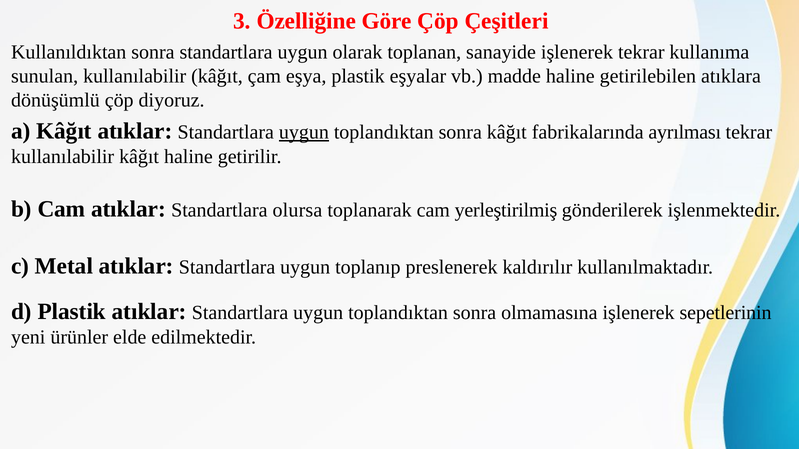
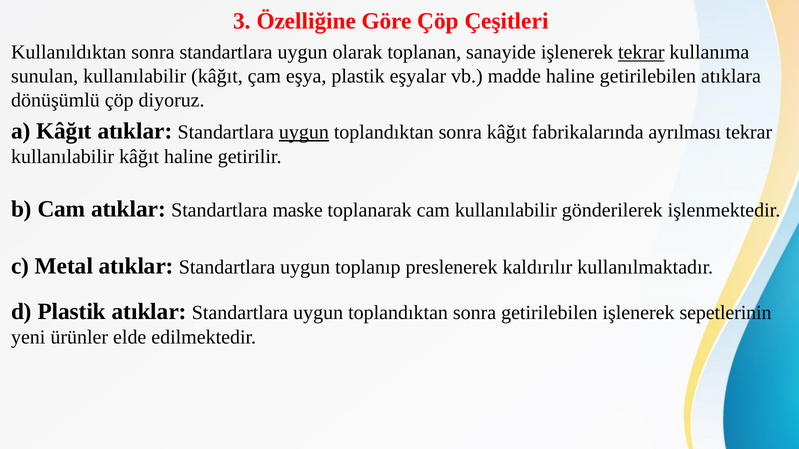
tekrar underline: none -> present (641, 52)
olursa: olursa -> maske (298, 210)
cam yerleştirilmiş: yerleştirilmiş -> kullanılabilir (506, 210)
sonra olmamasına: olmamasına -> getirilebilen (549, 313)
